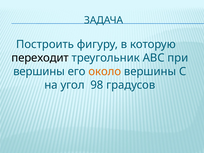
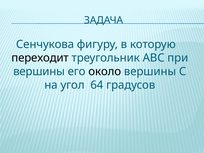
Построить: Построить -> Сенчукова (45, 44)
около colour: orange -> black (105, 71)
98: 98 -> 64 (97, 85)
